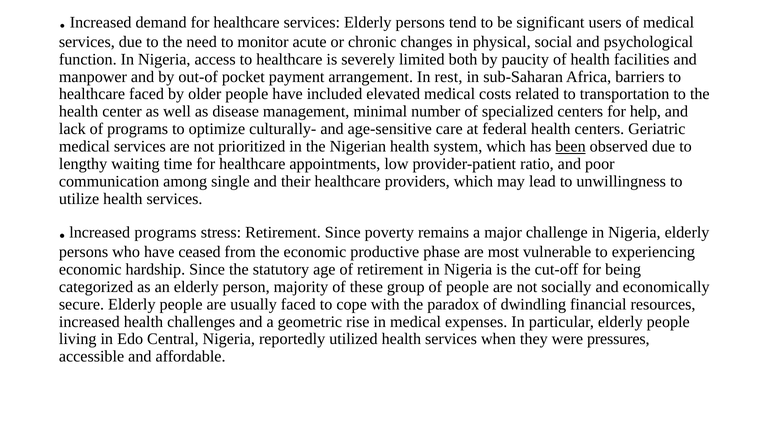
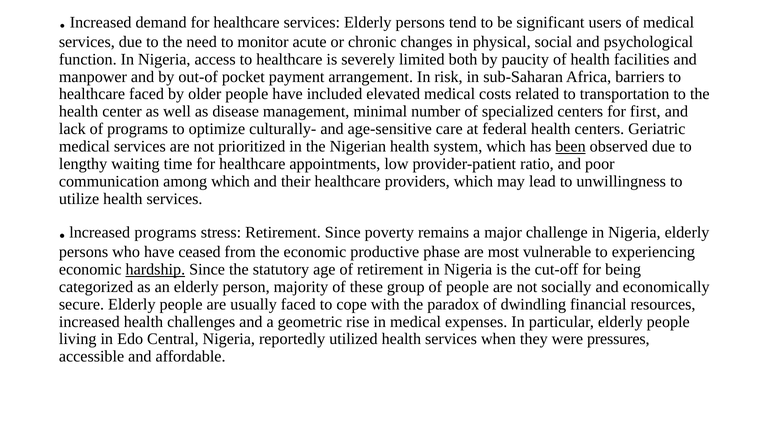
rest: rest -> risk (449, 77)
help: help -> first (645, 112)
among single: single -> which (230, 181)
hardship underline: none -> present (155, 269)
